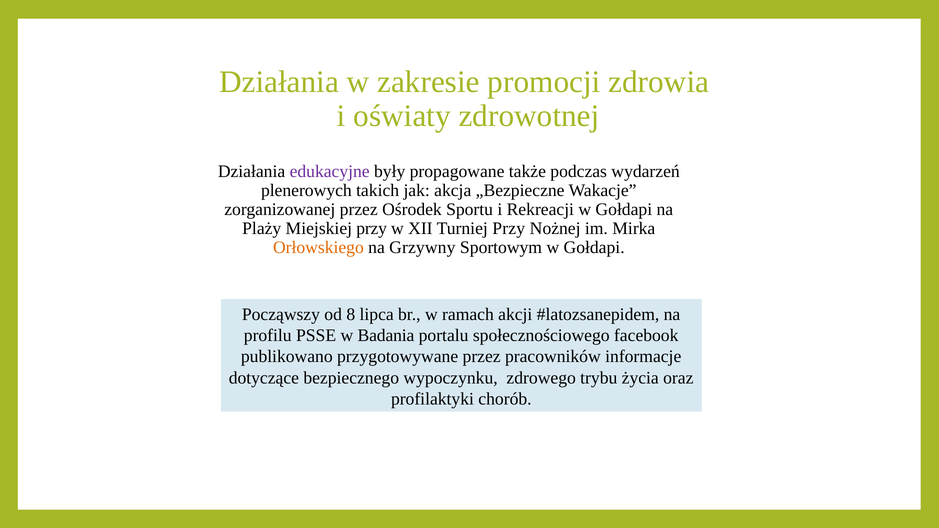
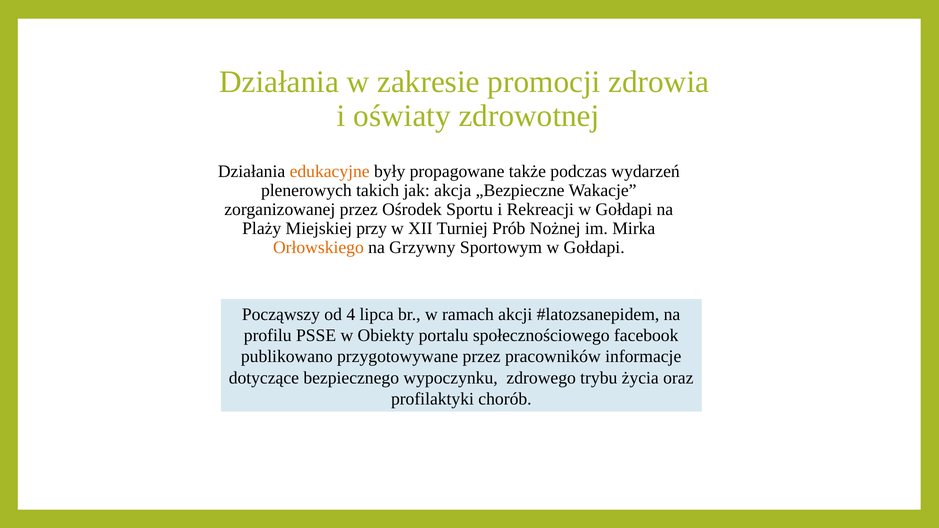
edukacyjne colour: purple -> orange (330, 171)
Turniej Przy: Przy -> Prób (509, 228)
8: 8 -> 4 (351, 314)
Badania: Badania -> Obiekty (386, 336)
